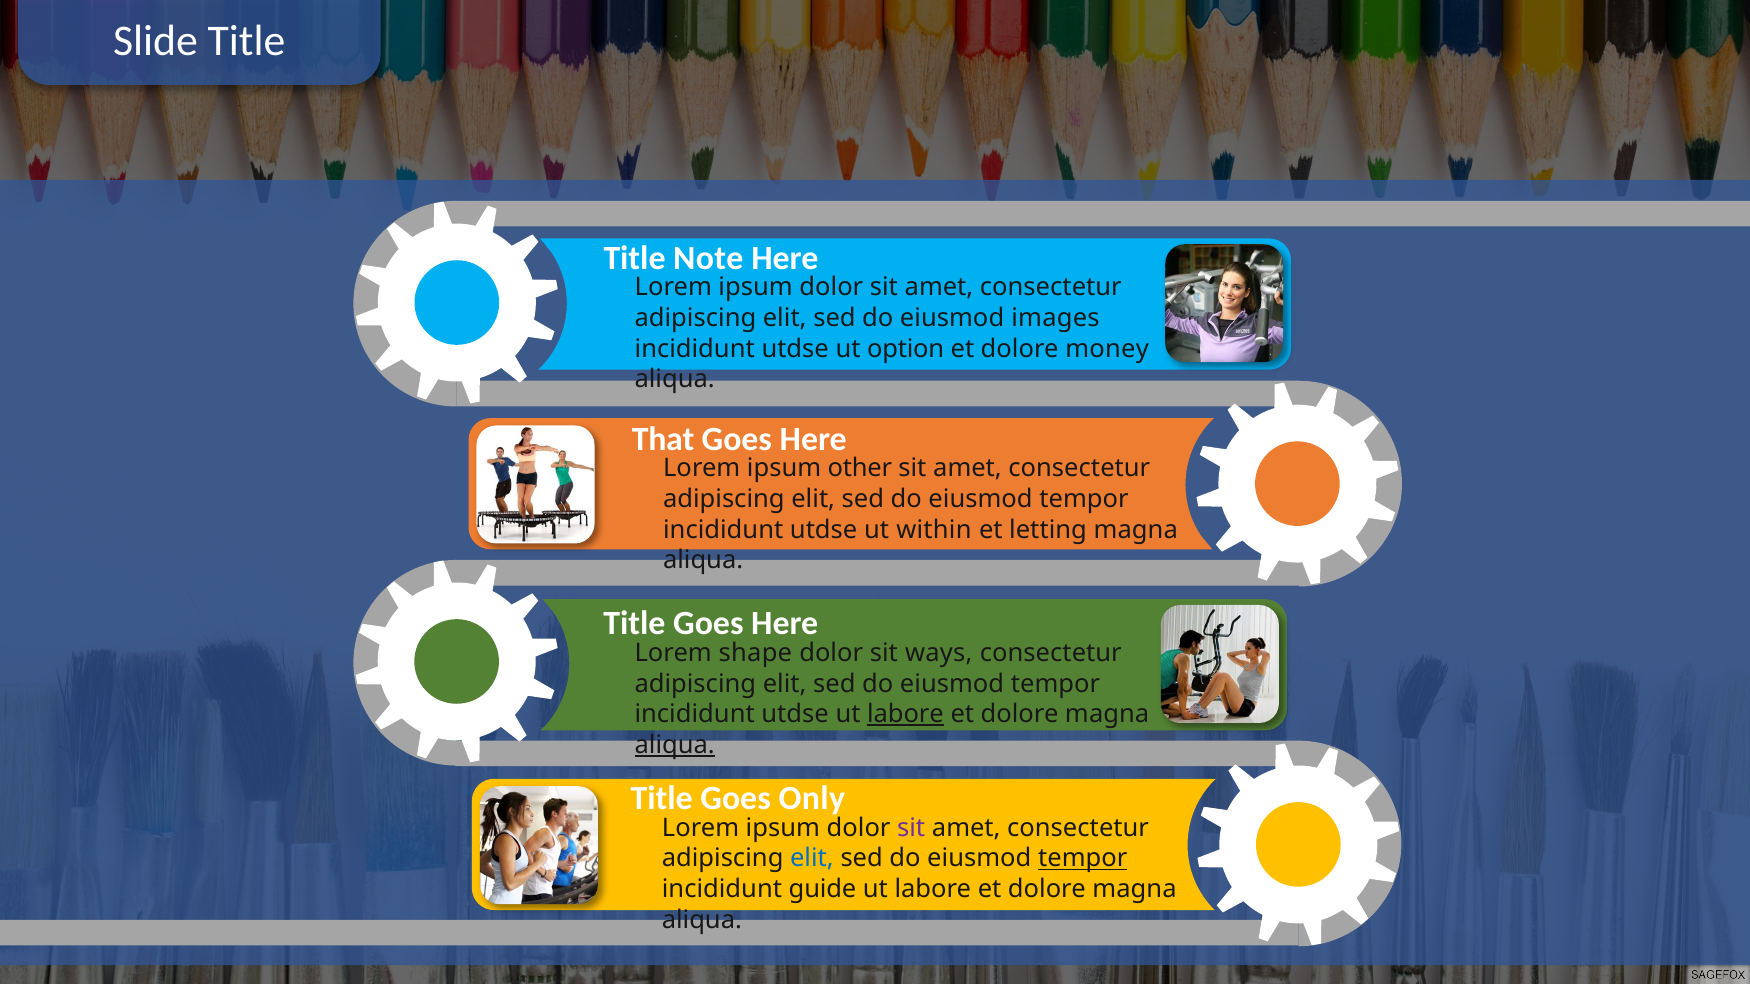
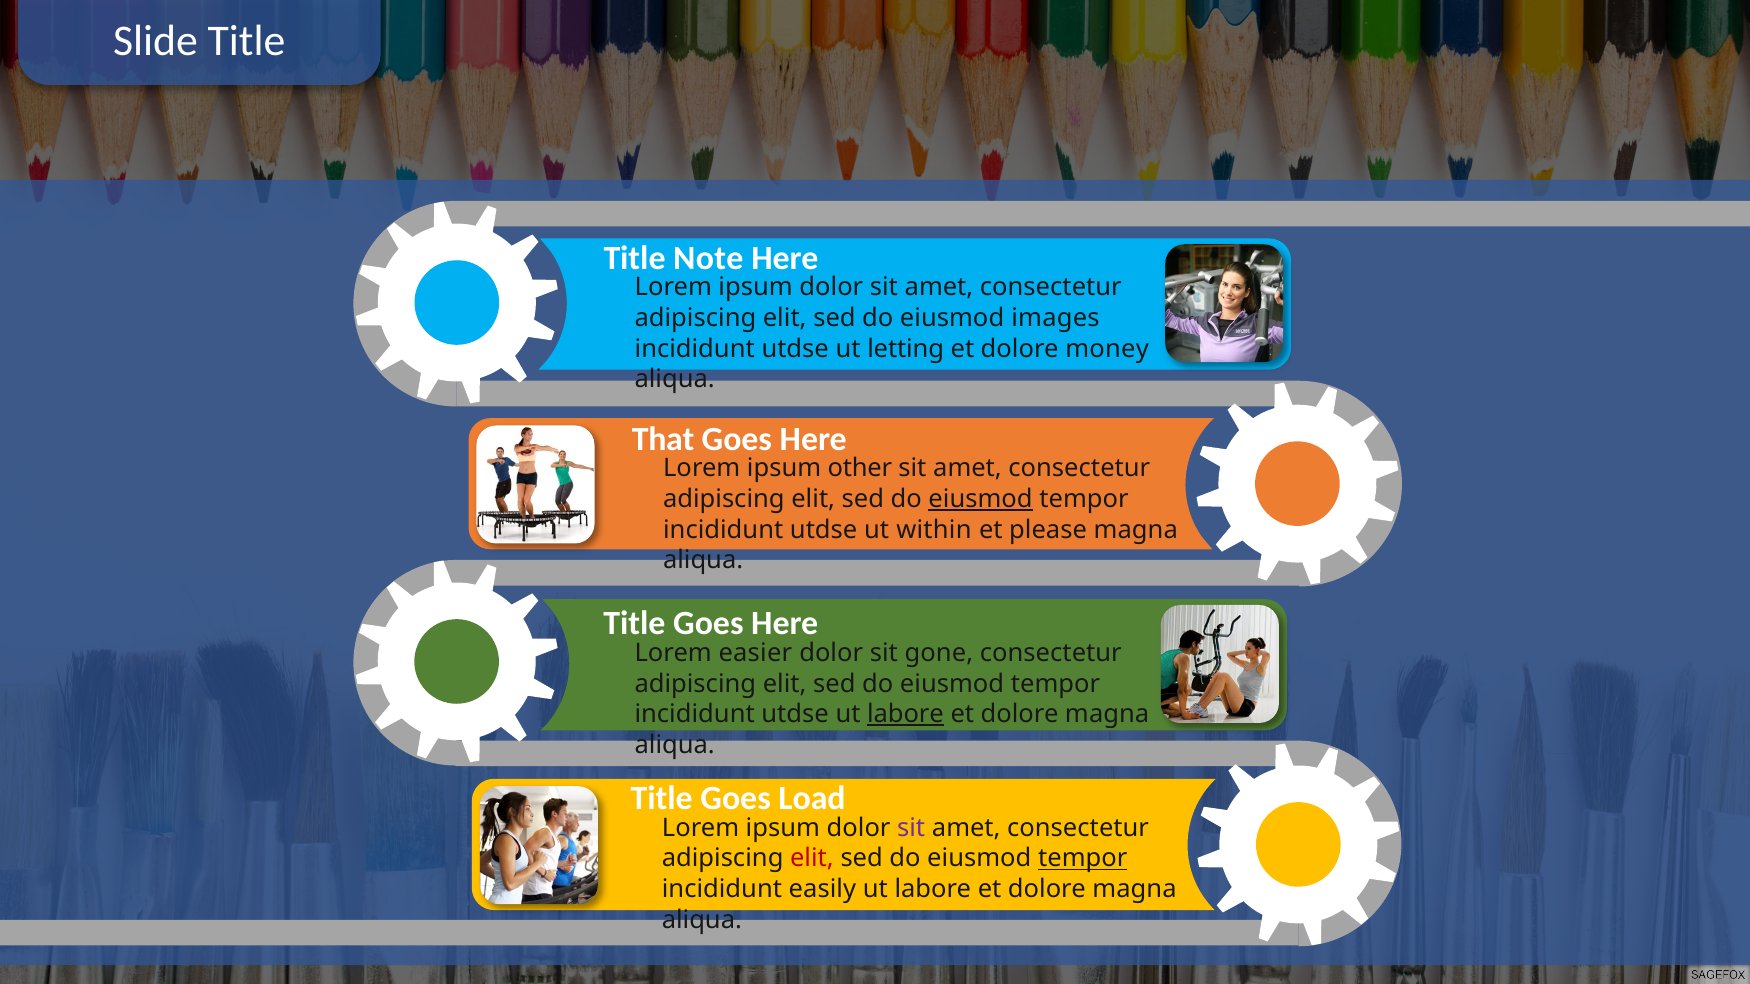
option: option -> letting (906, 349)
eiusmod underline: none -> present (981, 499)
letting: letting -> please (1048, 530)
shape: shape -> easier (755, 653)
ways: ways -> gone (939, 653)
aliqua underline: present -> none (675, 745)
Only: Only -> Load (812, 799)
elit colour: blue -> red (812, 859)
guide: guide -> easily (822, 889)
